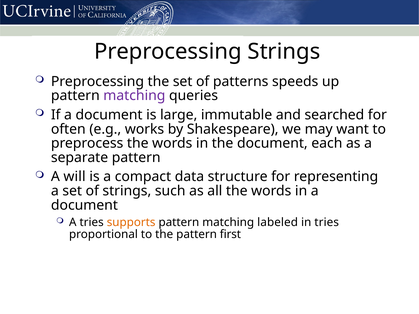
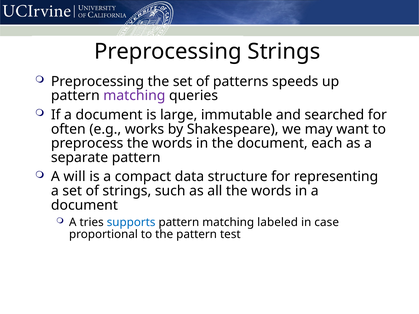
supports colour: orange -> blue (131, 223)
in tries: tries -> case (327, 223)
first: first -> test (230, 234)
